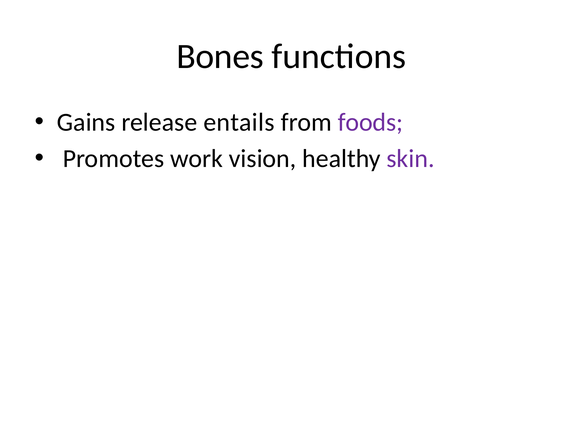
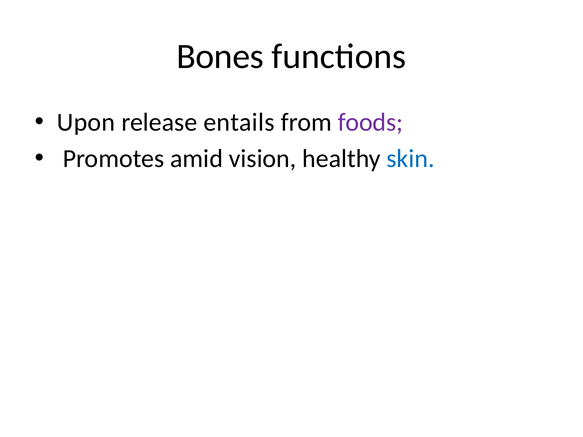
Gains: Gains -> Upon (86, 122)
work: work -> amid (196, 159)
skin colour: purple -> blue (411, 159)
